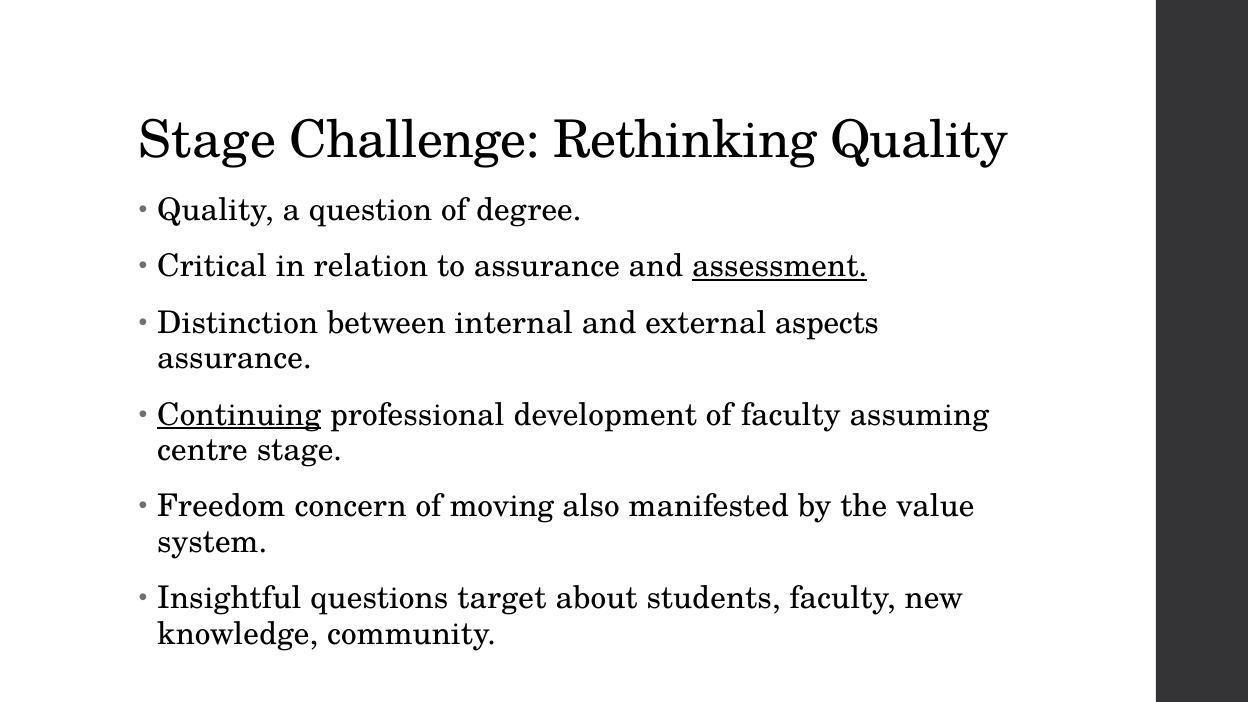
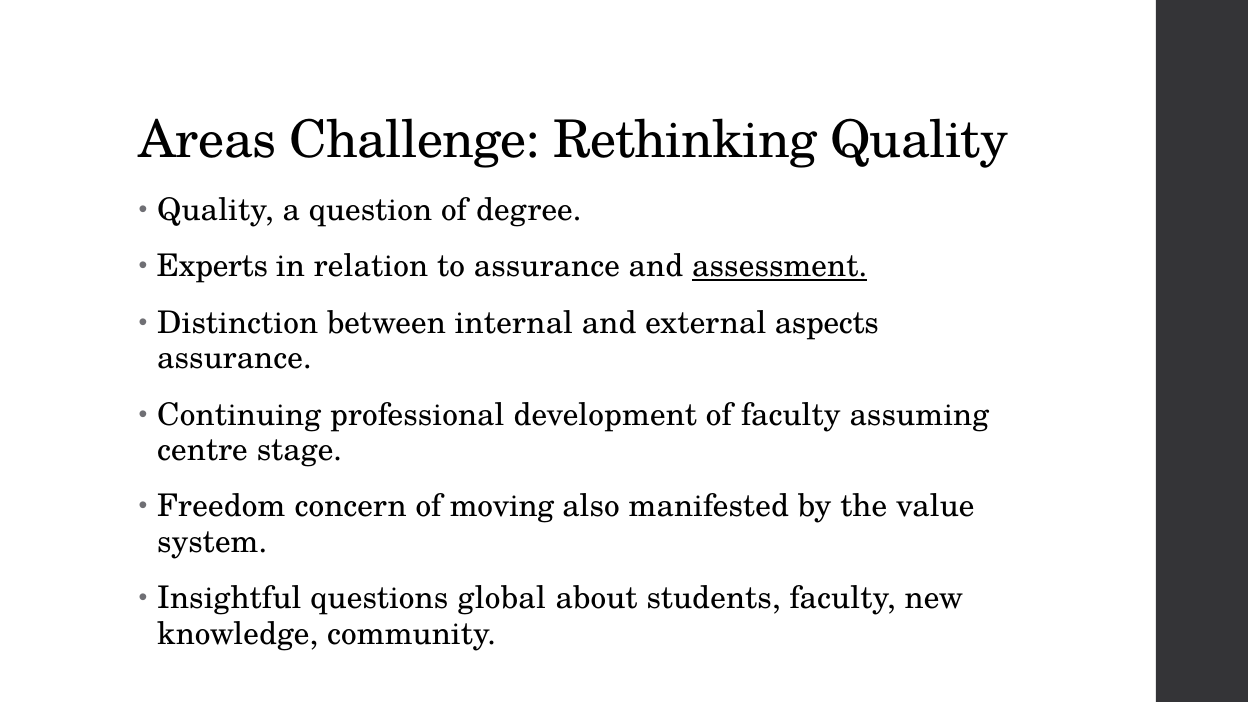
Stage: Stage -> Areas (208, 140)
Critical: Critical -> Experts (212, 266)
Continuing underline: present -> none (239, 415)
target: target -> global (502, 599)
